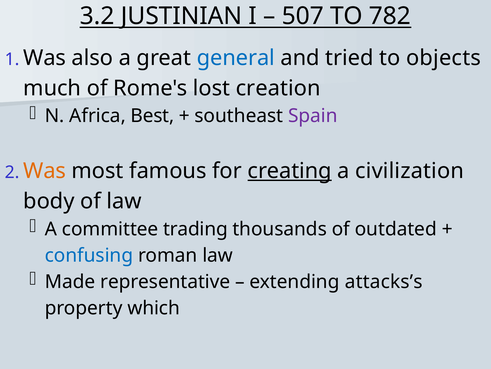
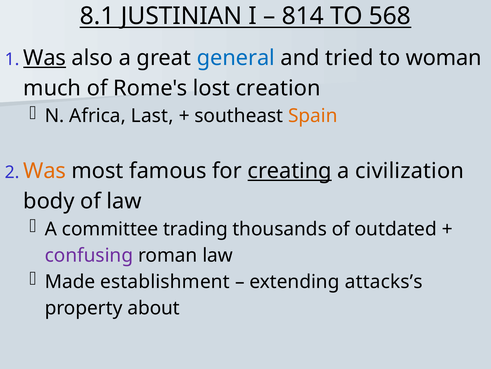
3.2: 3.2 -> 8.1 (97, 16)
507: 507 -> 814 (303, 16)
782: 782 -> 568 (390, 16)
Was underline: none -> present (45, 58)
objects: objects -> woman (444, 58)
Best: Best -> Last (152, 116)
Spain colour: purple -> orange (313, 116)
confusing colour: blue -> purple (89, 255)
representative: representative -> establishment (165, 281)
which: which -> about (154, 307)
